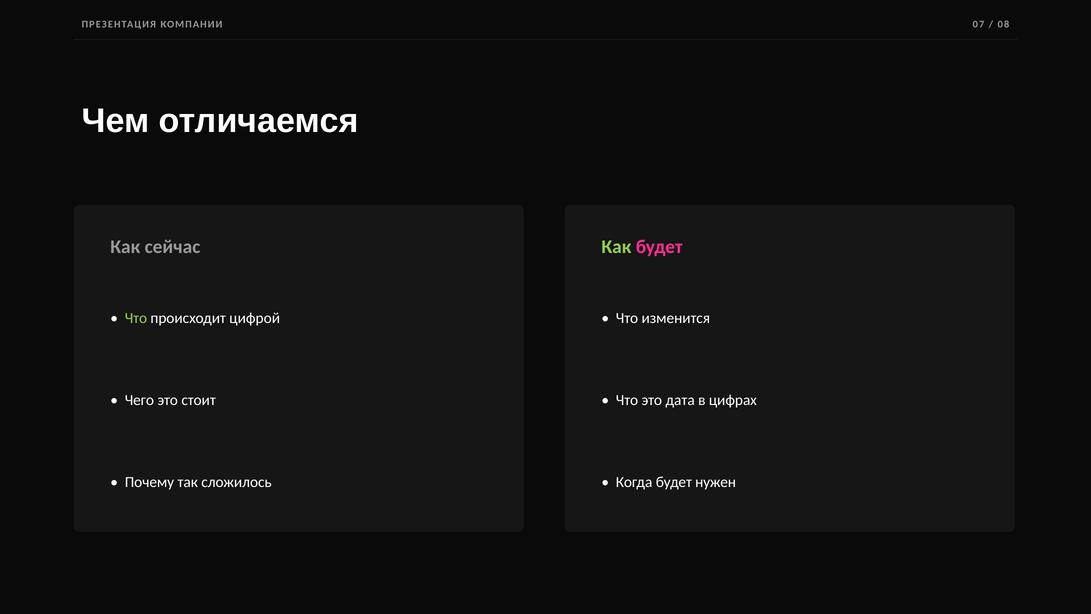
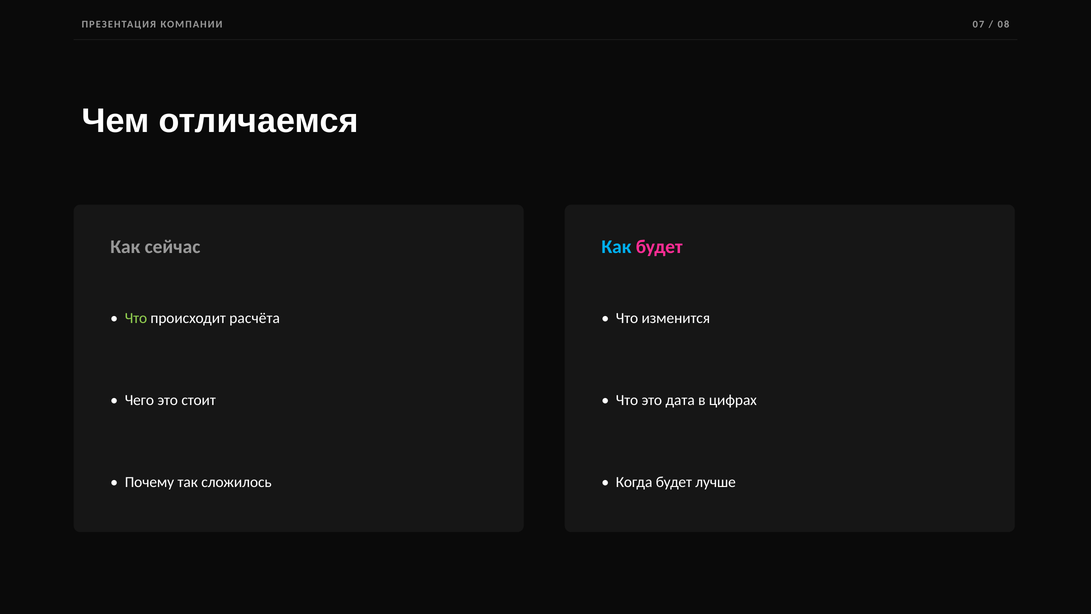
Как colour: light green -> light blue (616, 247)
цифрой: цифрой -> расчёта (255, 318)
нужен: нужен -> лучше (716, 482)
